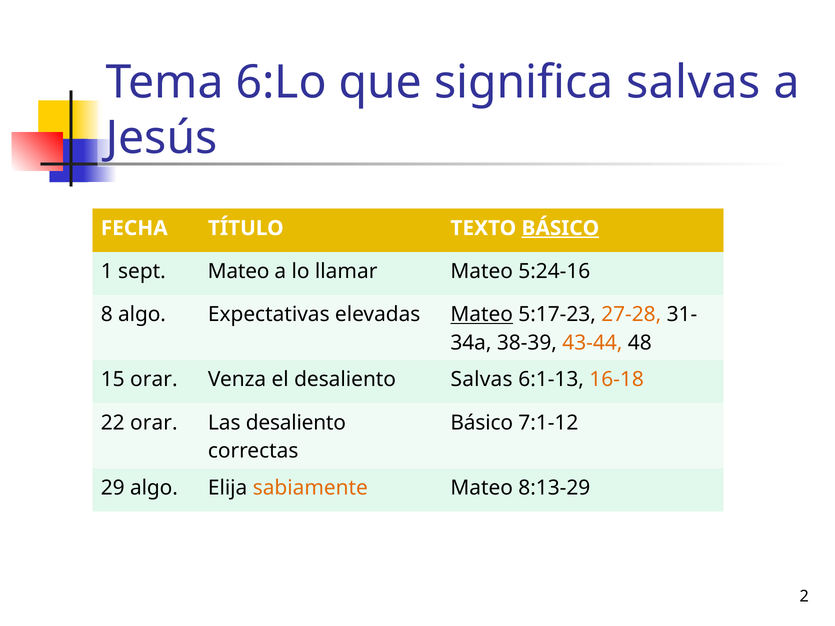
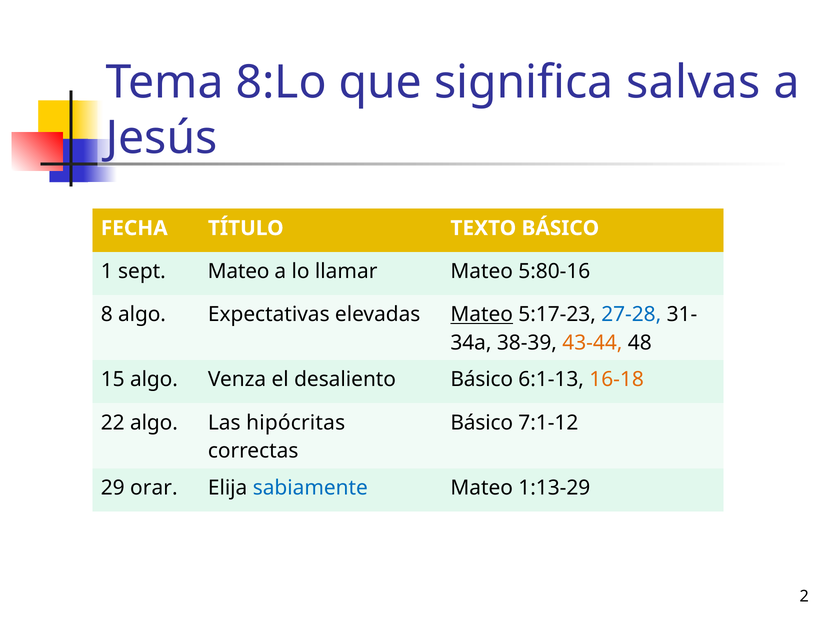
6:Lo: 6:Lo -> 8:Lo (281, 83)
BÁSICO underline: present -> none (560, 228)
5:24-16: 5:24-16 -> 5:80-16 (554, 271)
27-28 colour: orange -> blue (631, 315)
15 orar: orar -> algo (154, 380)
desaliento Salvas: Salvas -> Básico (482, 380)
22 orar: orar -> algo (154, 423)
Las desaliento: desaliento -> hipócritas (296, 423)
29 algo: algo -> orar (154, 488)
sabiamente colour: orange -> blue (310, 488)
8:13-29: 8:13-29 -> 1:13-29 (554, 488)
